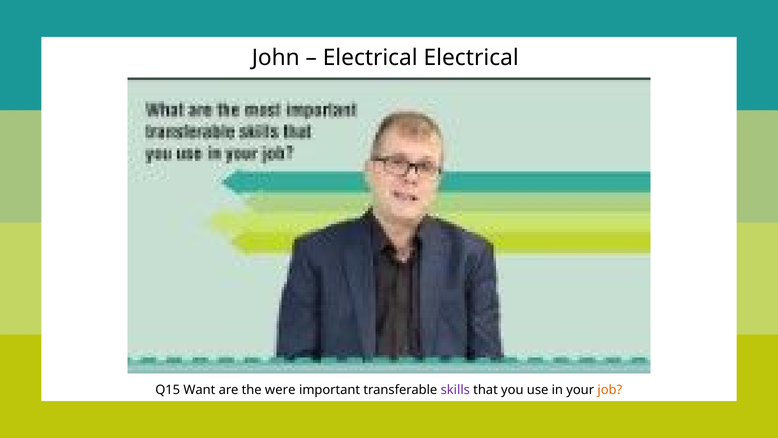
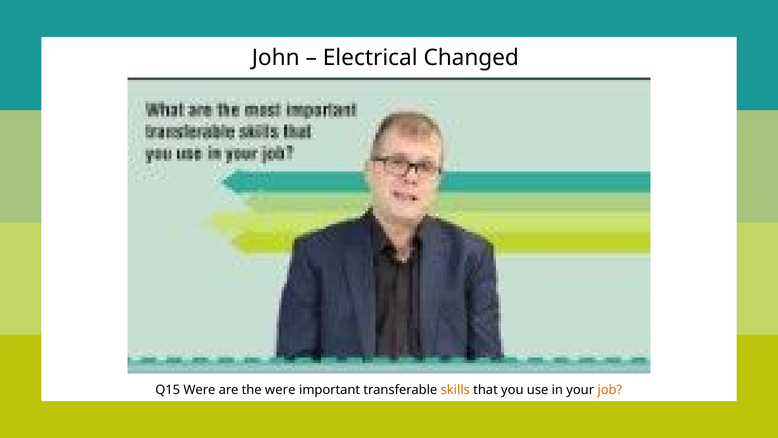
Electrical Electrical: Electrical -> Changed (471, 58)
Q15 Want: Want -> Were (199, 389)
skills colour: purple -> orange (455, 389)
